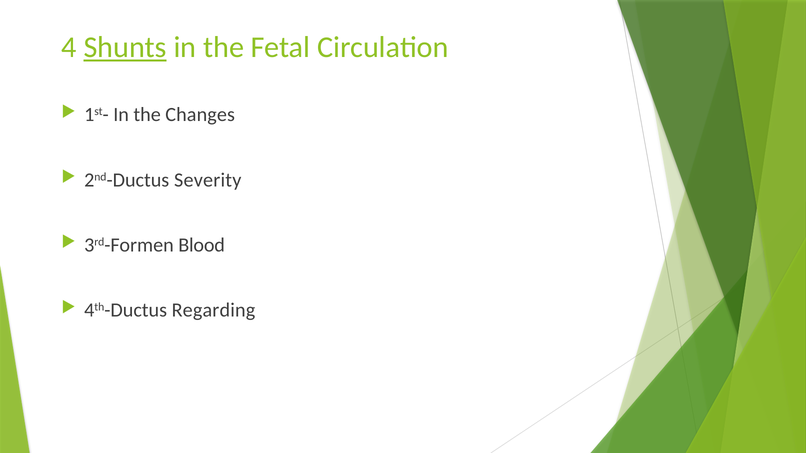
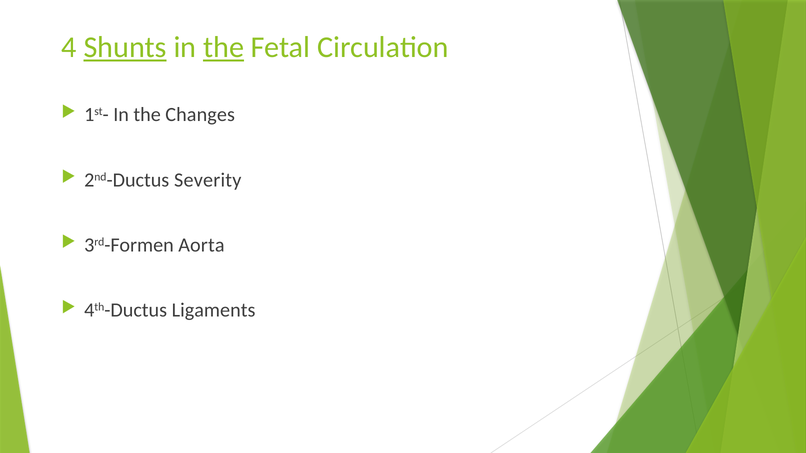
the underline: none -> present (224, 47)
Blood: Blood -> Aorta (201, 245)
Regarding: Regarding -> Ligaments (214, 310)
